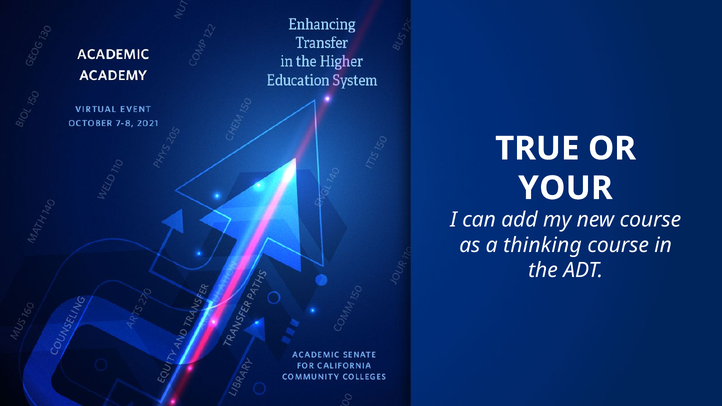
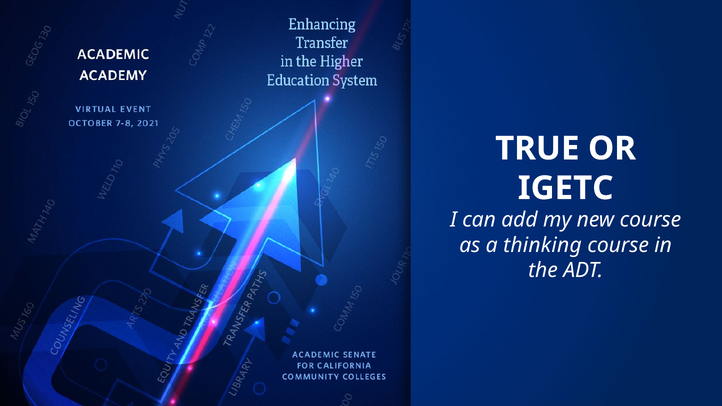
YOUR: YOUR -> IGETC (566, 188)
